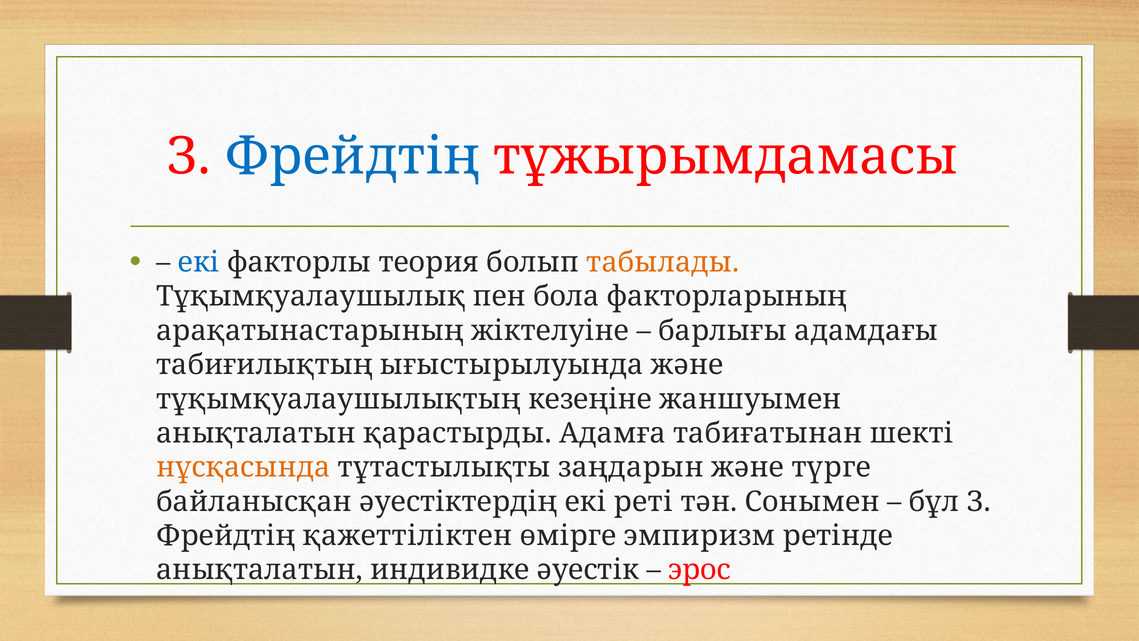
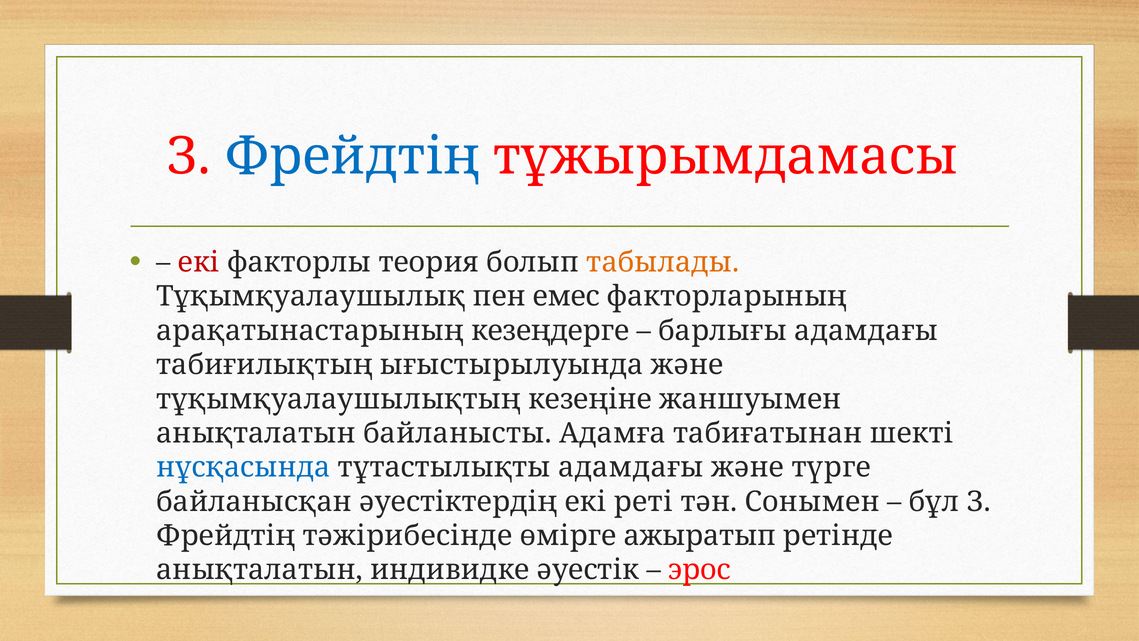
екі colour: blue -> red (199, 262)
бола: бола -> емес (566, 296)
жіктелуіне: жіктелуіне -> кезеңдерге (550, 331)
қарастырды: қарастырды -> байланысты (457, 433)
нұсқасында colour: orange -> blue (243, 467)
тұтастылықты заңдарын: заңдарын -> адамдағы (631, 467)
қажеттіліктен: қажеттіліктен -> тәжірибесінде (407, 536)
эмпиризм: эмпиризм -> ажыратып (700, 536)
